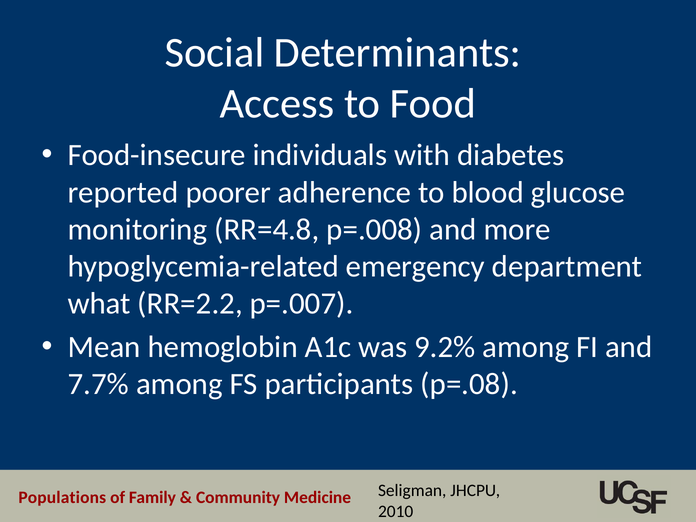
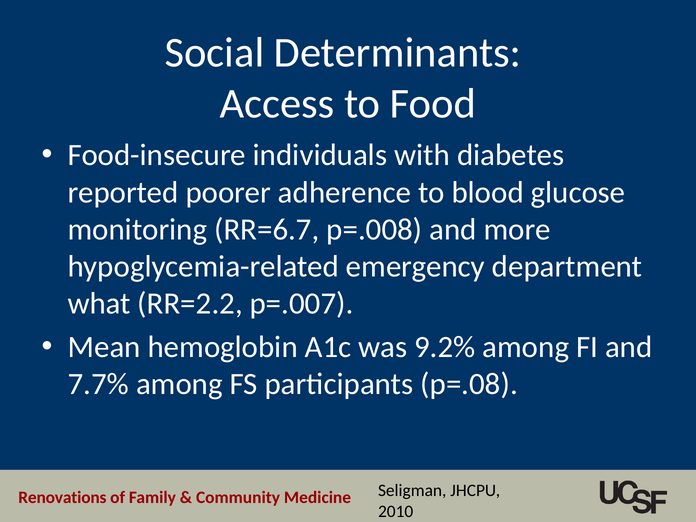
RR=4.8: RR=4.8 -> RR=6.7 (267, 230)
Populations: Populations -> Renovations (62, 497)
